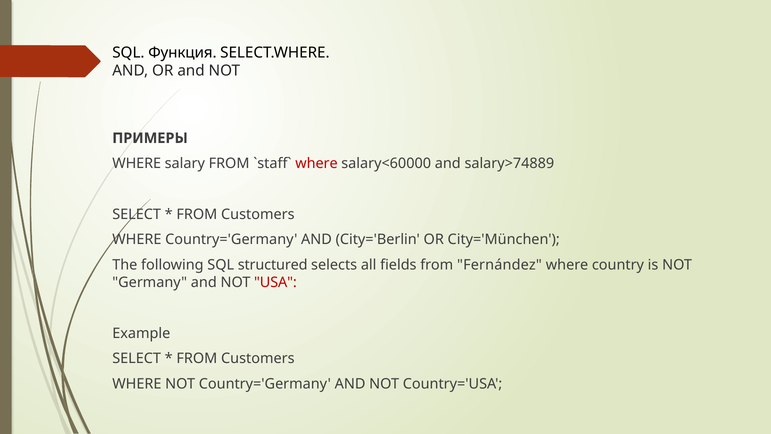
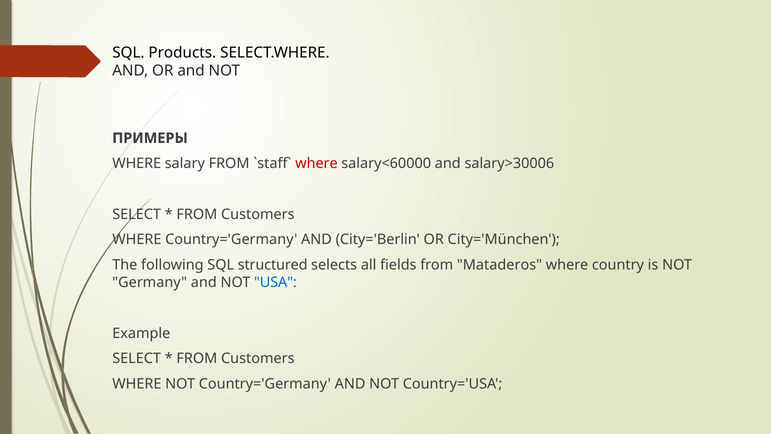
Функция: Функция -> Products (182, 53)
salary>74889: salary>74889 -> salary>30006 (509, 163)
Fernández: Fernández -> Mataderos (500, 265)
USA colour: red -> blue (275, 282)
